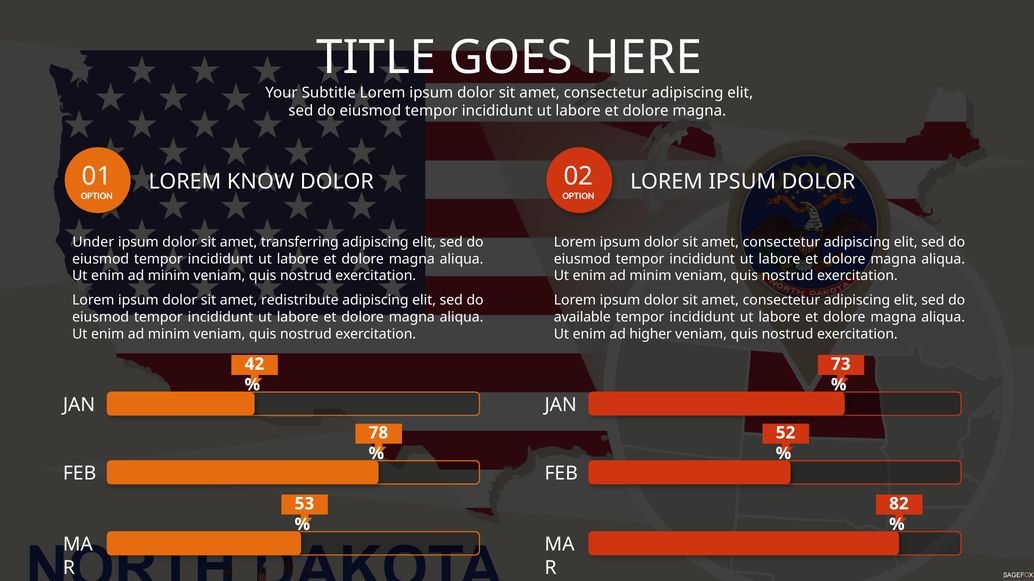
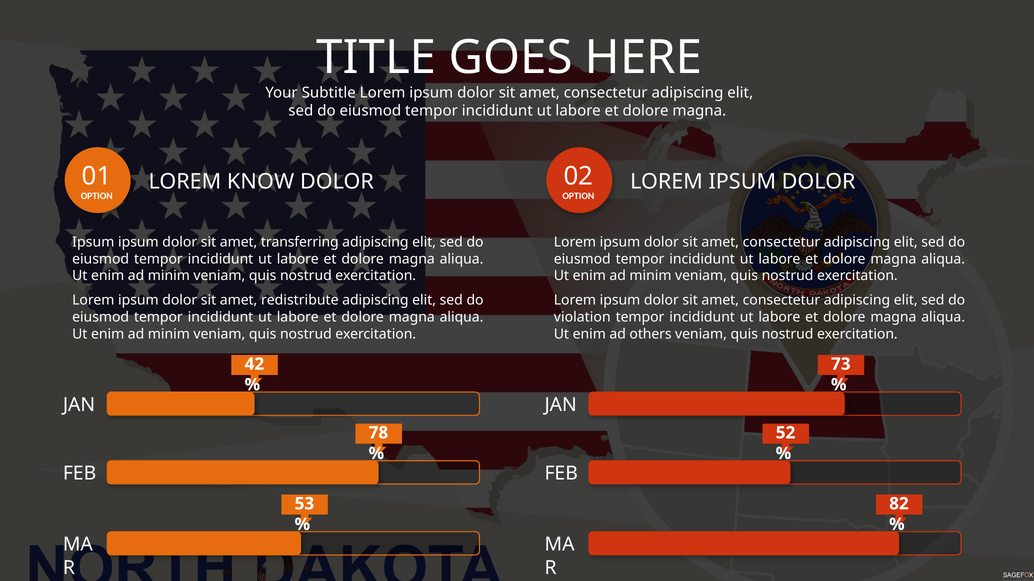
Under: Under -> Ipsum (93, 242)
available: available -> violation (582, 317)
higher: higher -> others (651, 334)
